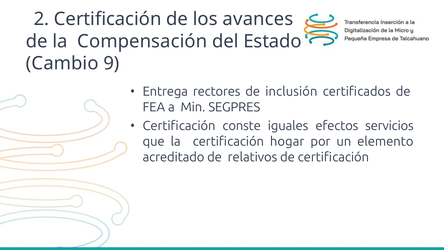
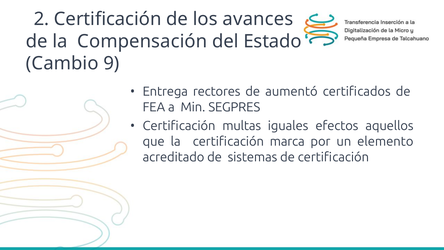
inclusión: inclusión -> aumentó (291, 92)
conste: conste -> multas (242, 126)
servicios: servicios -> aquellos (389, 126)
hogar: hogar -> marca (287, 141)
relativos: relativos -> sistemas (252, 157)
